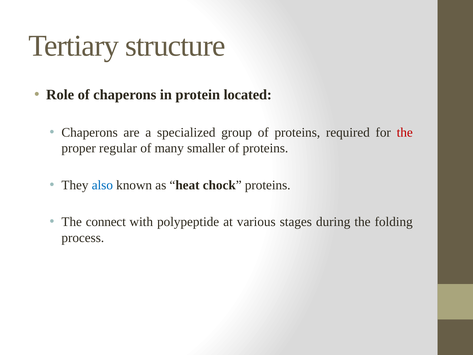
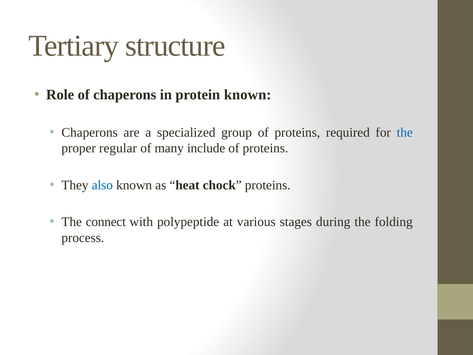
protein located: located -> known (248, 95)
the colour: red -> blue (405, 132)
smaller: smaller -> include (206, 148)
